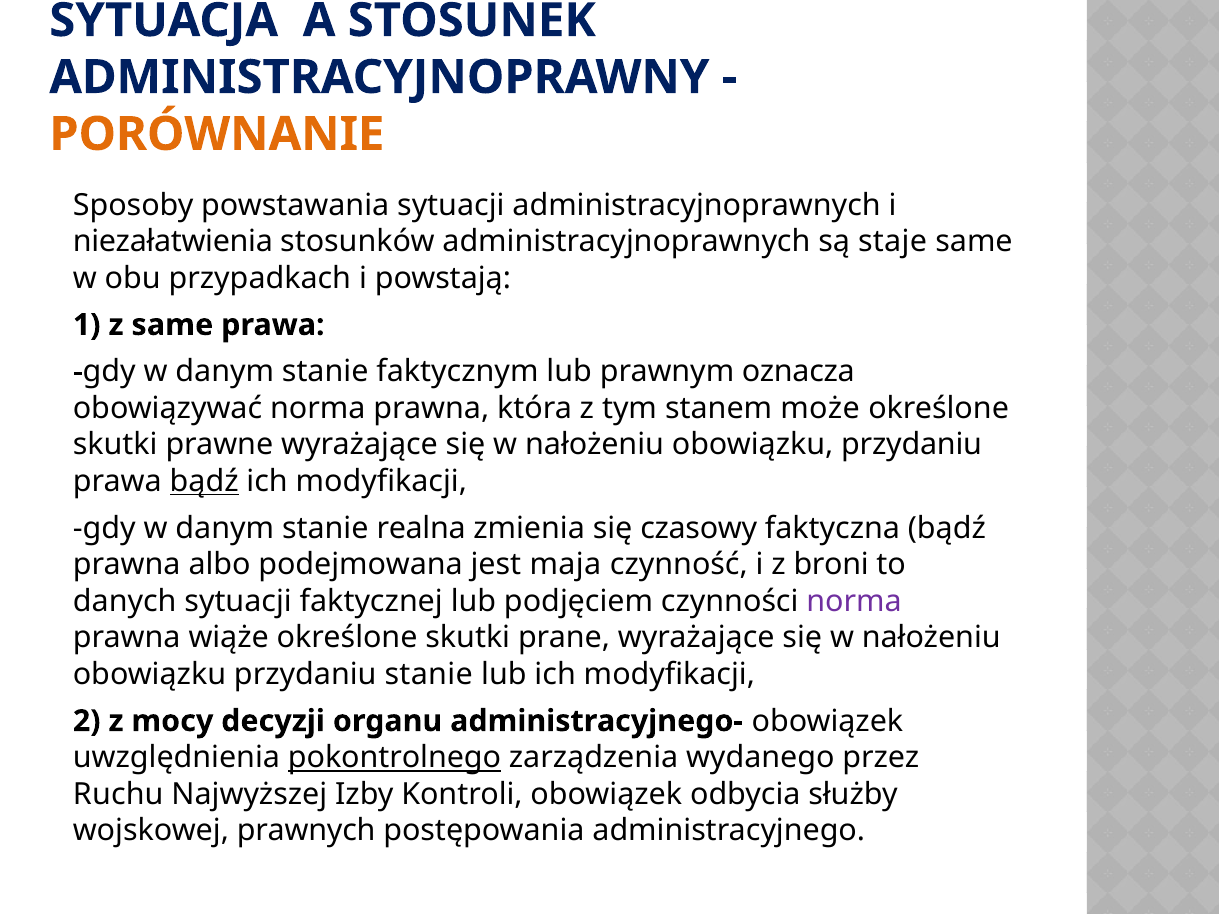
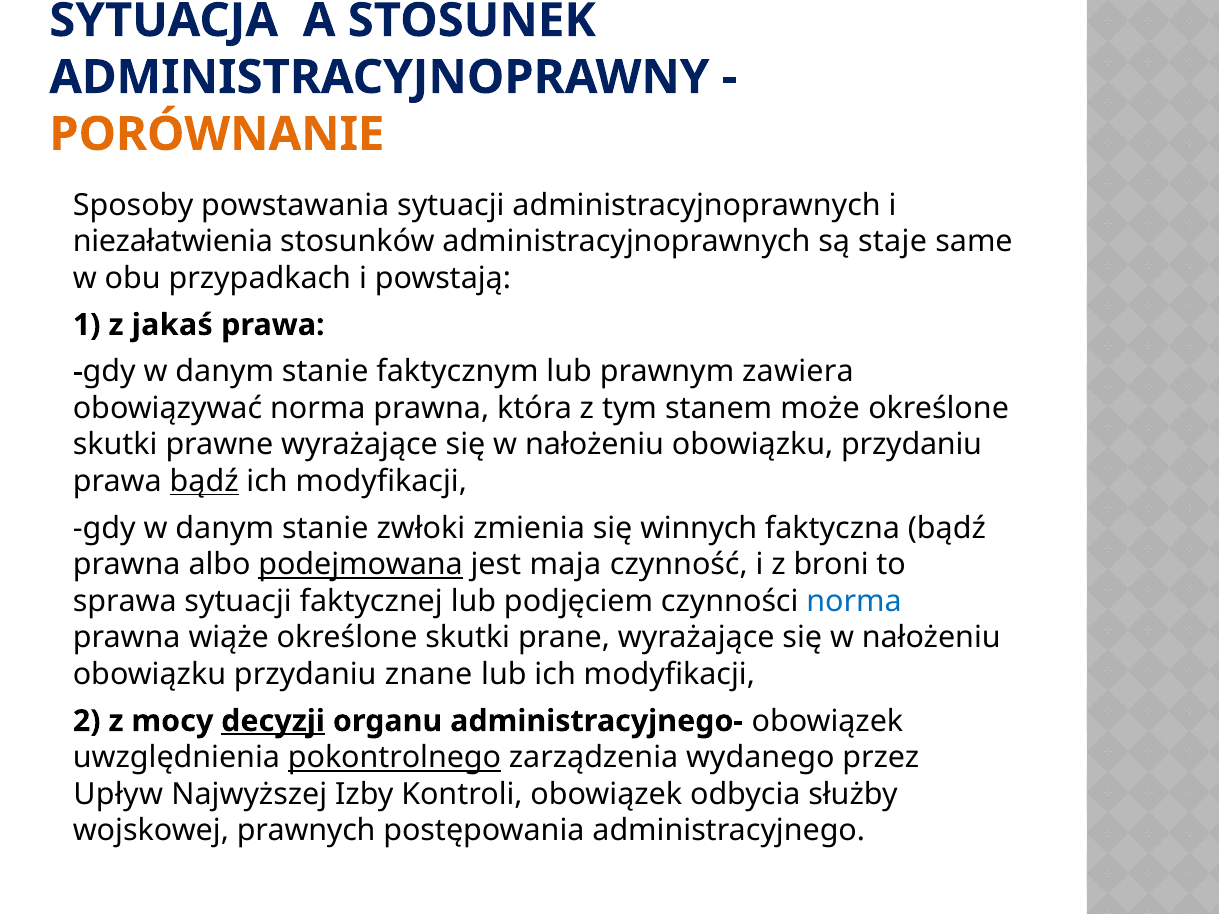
z same: same -> jakaś (172, 325)
oznacza: oznacza -> zawiera (798, 372)
realna: realna -> zwłoki (421, 528)
czasowy: czasowy -> winnych (699, 528)
podejmowana underline: none -> present (361, 565)
danych: danych -> sprawa (125, 601)
norma colour: purple -> blue (854, 601)
przydaniu stanie: stanie -> znane (429, 675)
decyzji underline: none -> present (273, 721)
Ruchu: Ruchu -> Upływ (118, 794)
